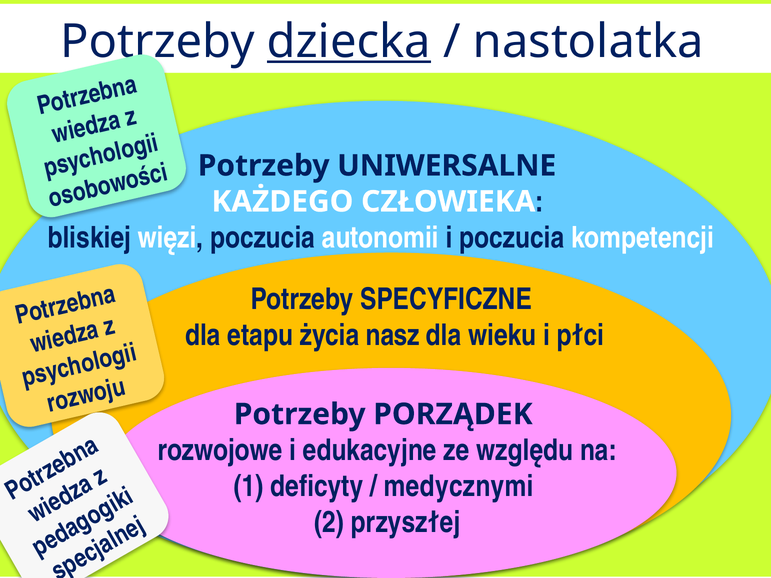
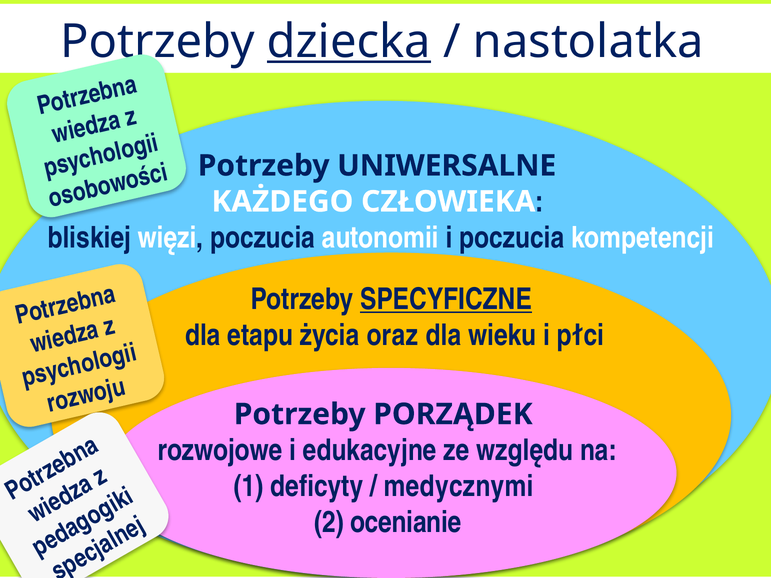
SPECYFICZNE underline: none -> present (446, 299)
nasz: nasz -> oraz (392, 335)
przyszłej: przyszłej -> ocenianie (406, 522)
